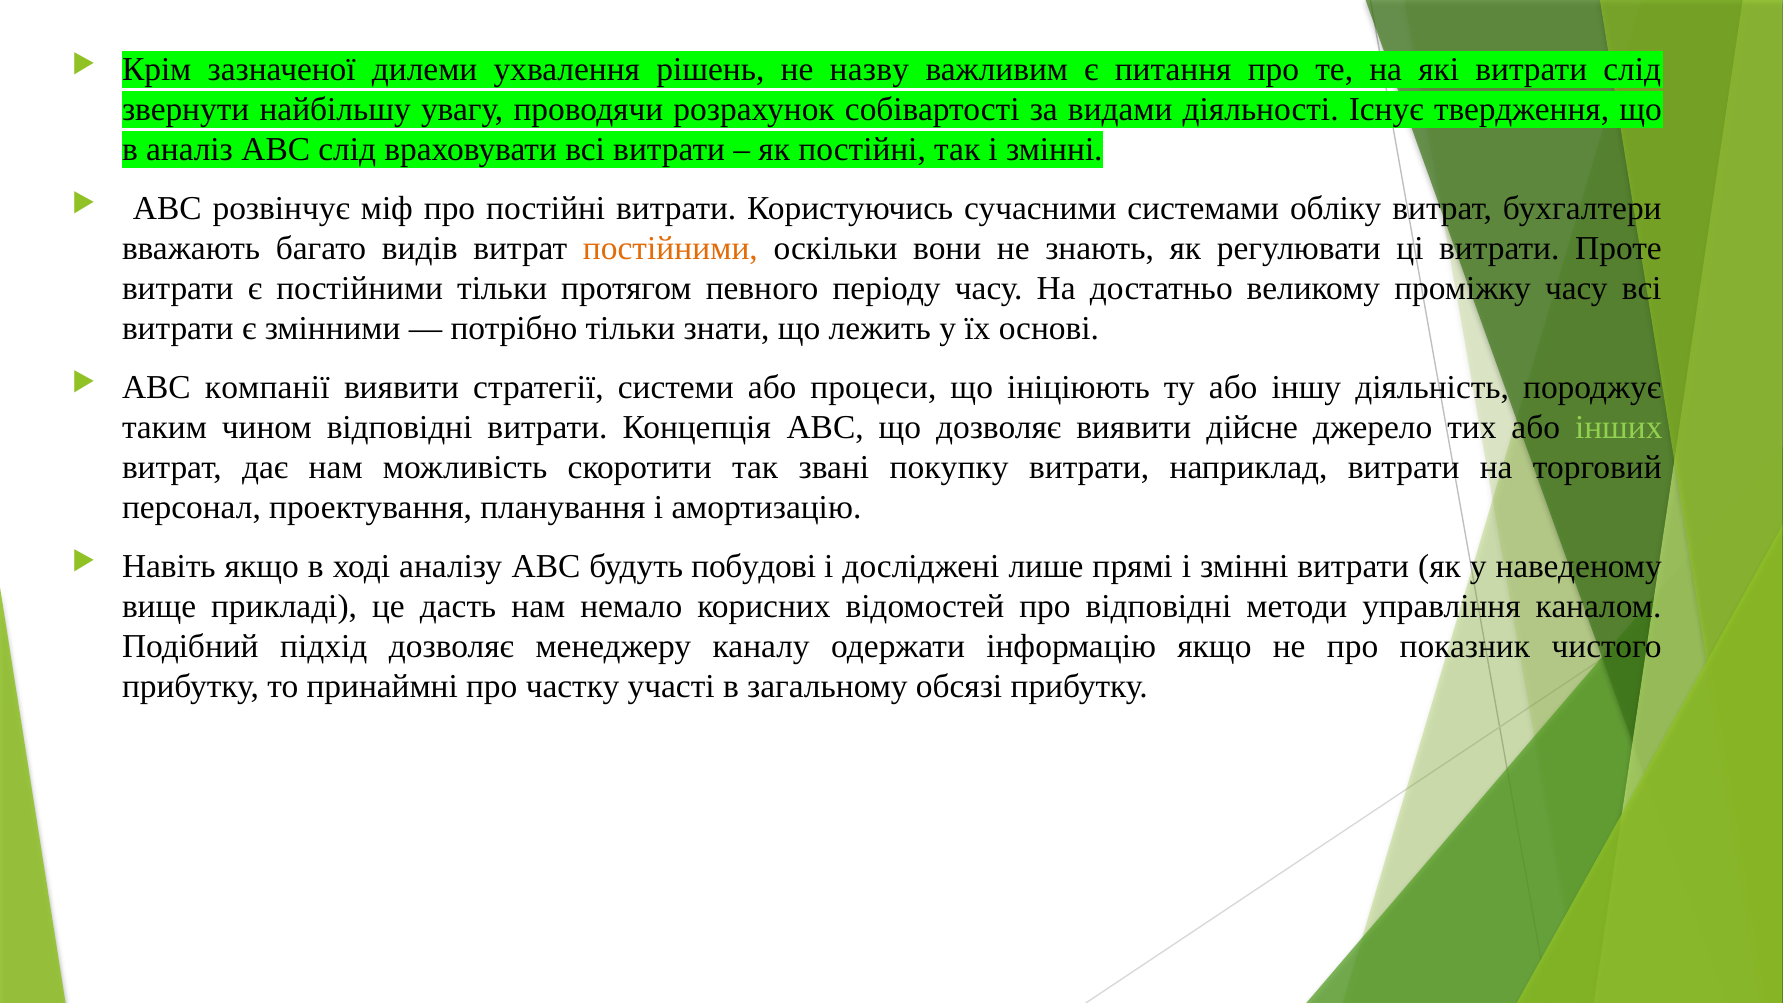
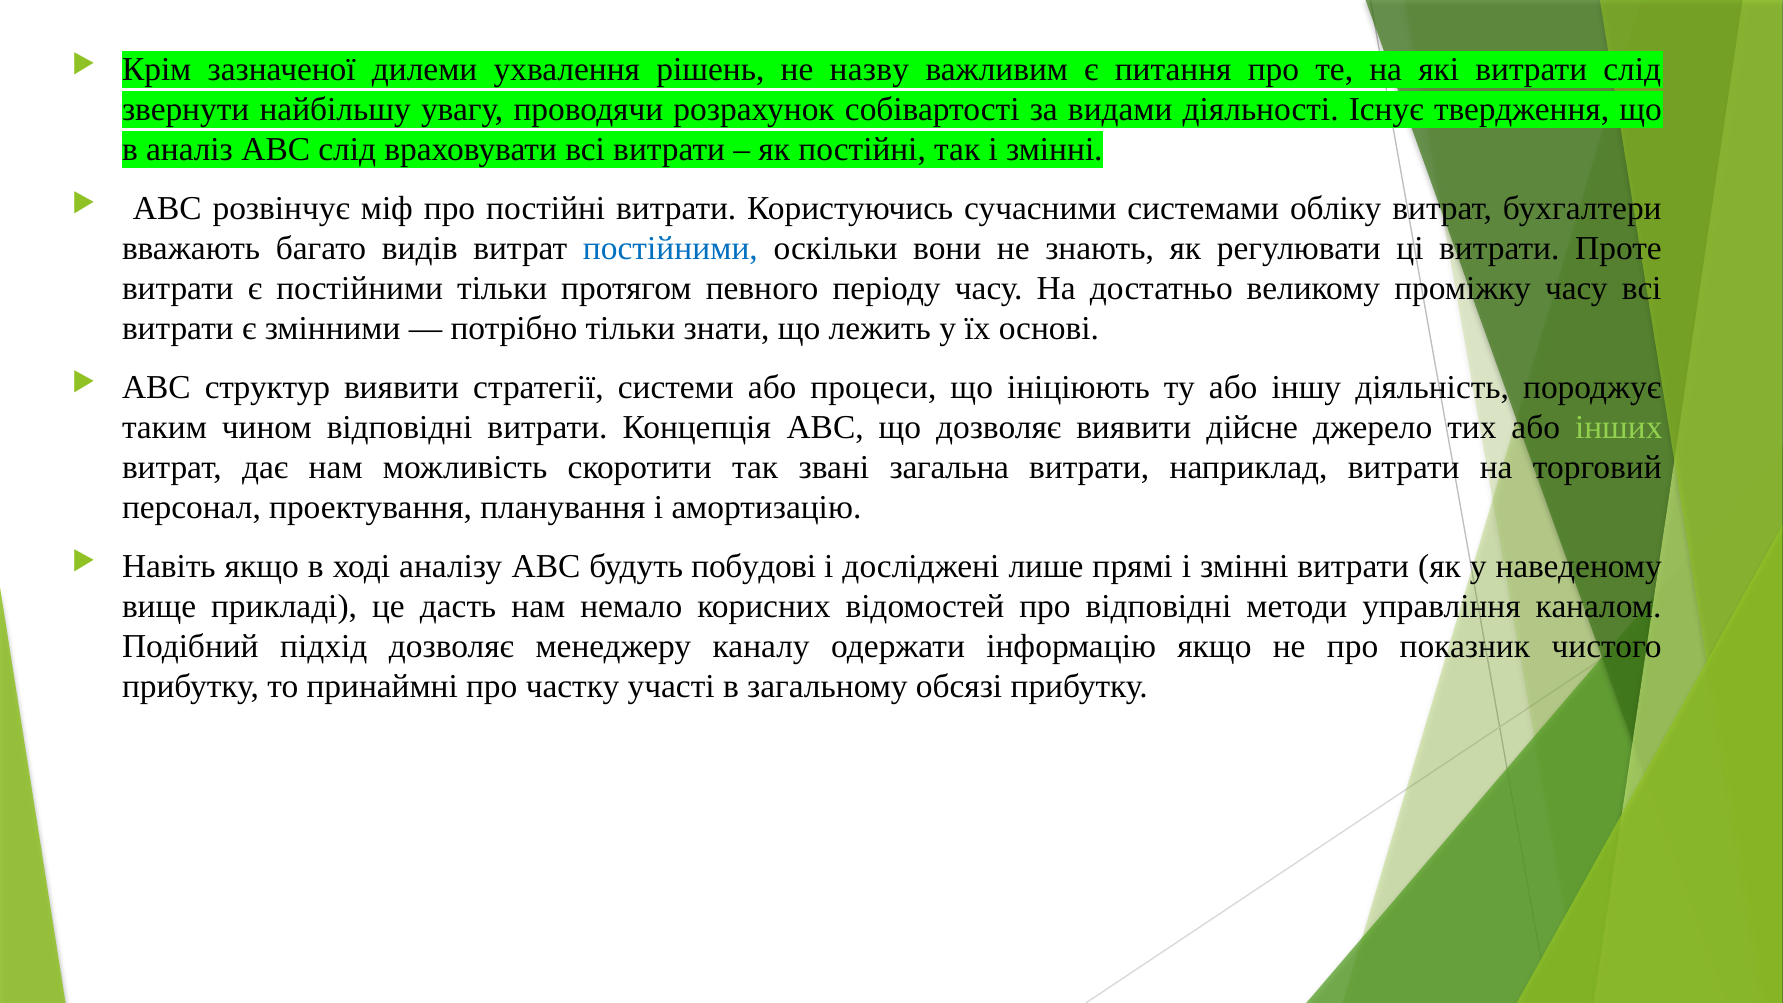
постійними colour: orange -> blue (670, 248)
компанії: компанії -> структур (267, 387)
покупку: покупку -> загальна (949, 467)
